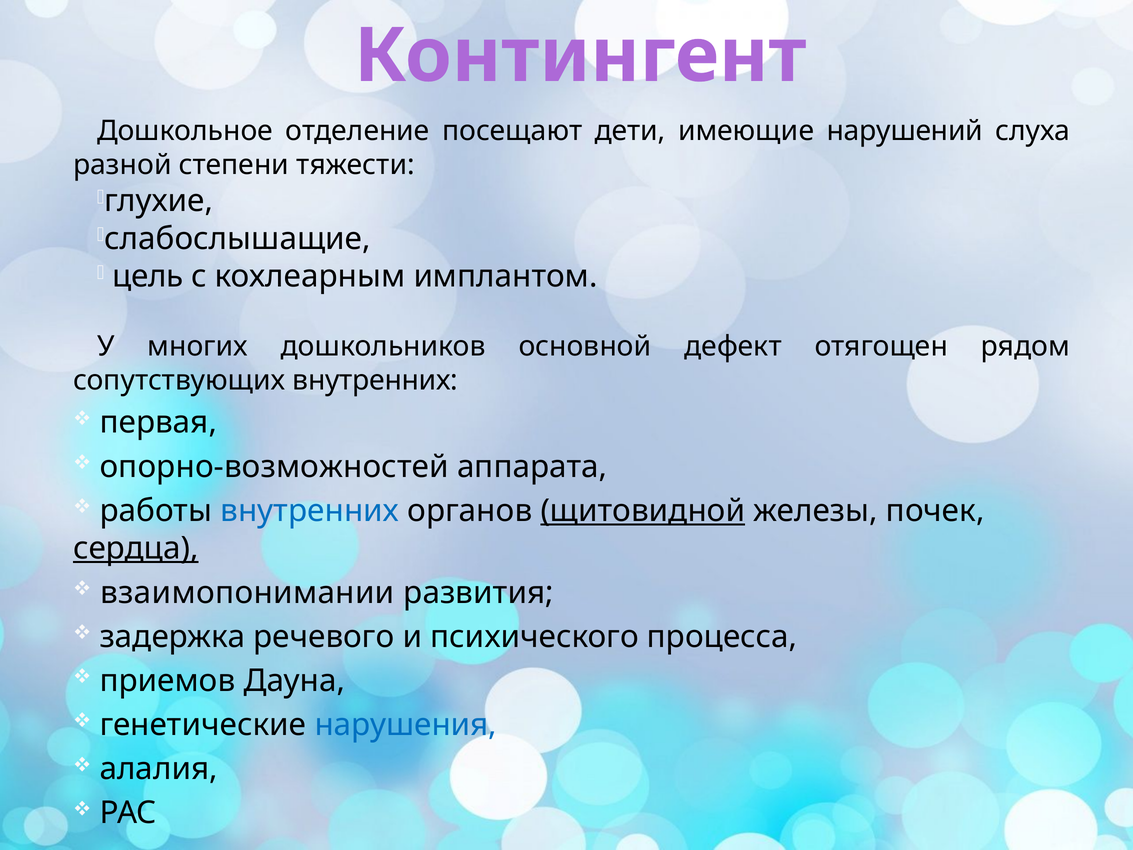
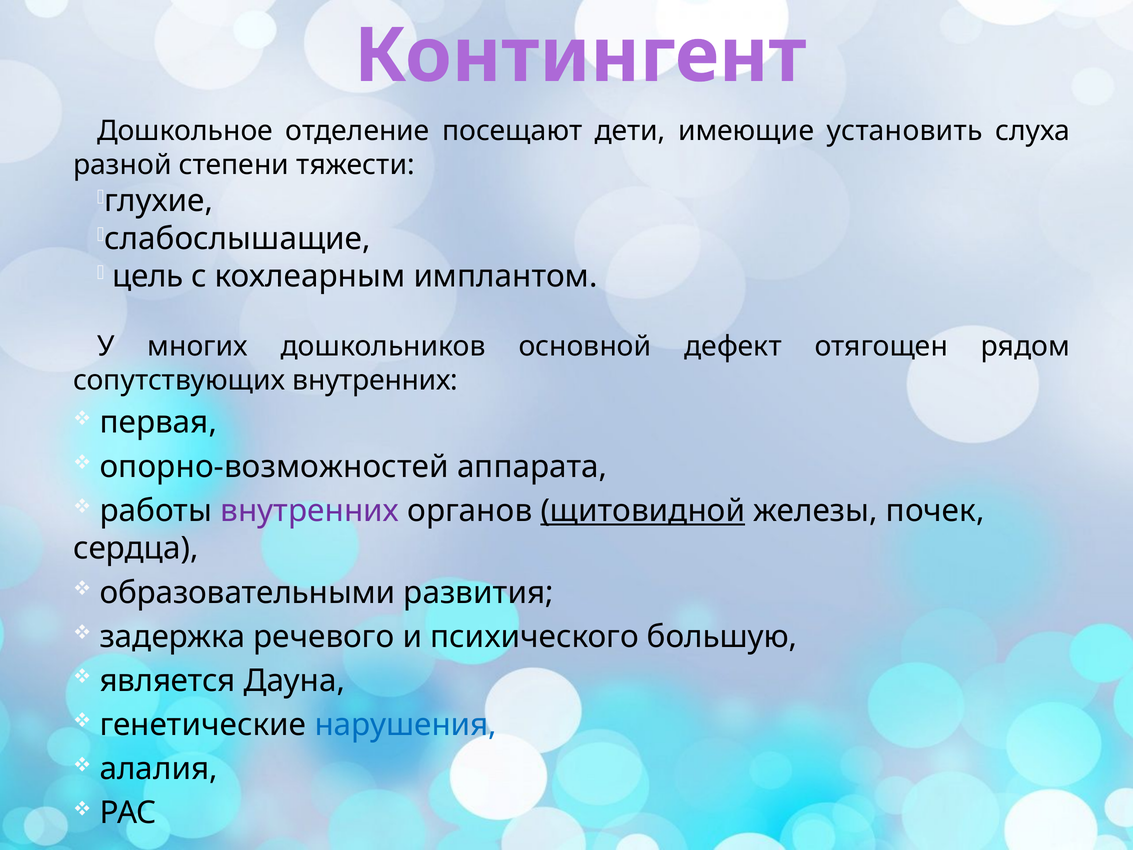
нарушений: нарушений -> установить (905, 131)
внутренних colour: blue -> purple (310, 511)
сердца underline: present -> none (136, 548)
взаимопонимании: взаимопонимании -> образовательными (248, 592)
процесса: процесса -> большую (722, 637)
приемов: приемов -> является (168, 681)
